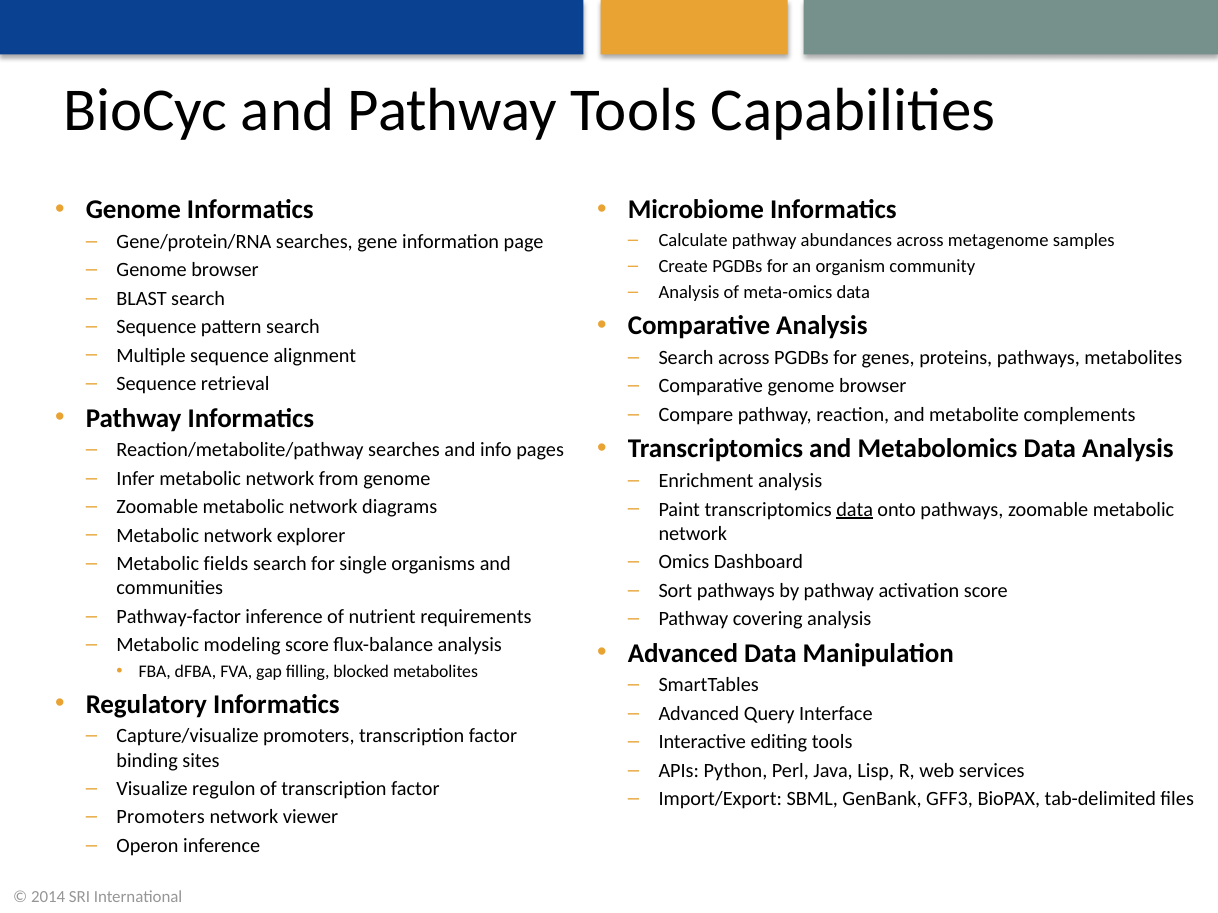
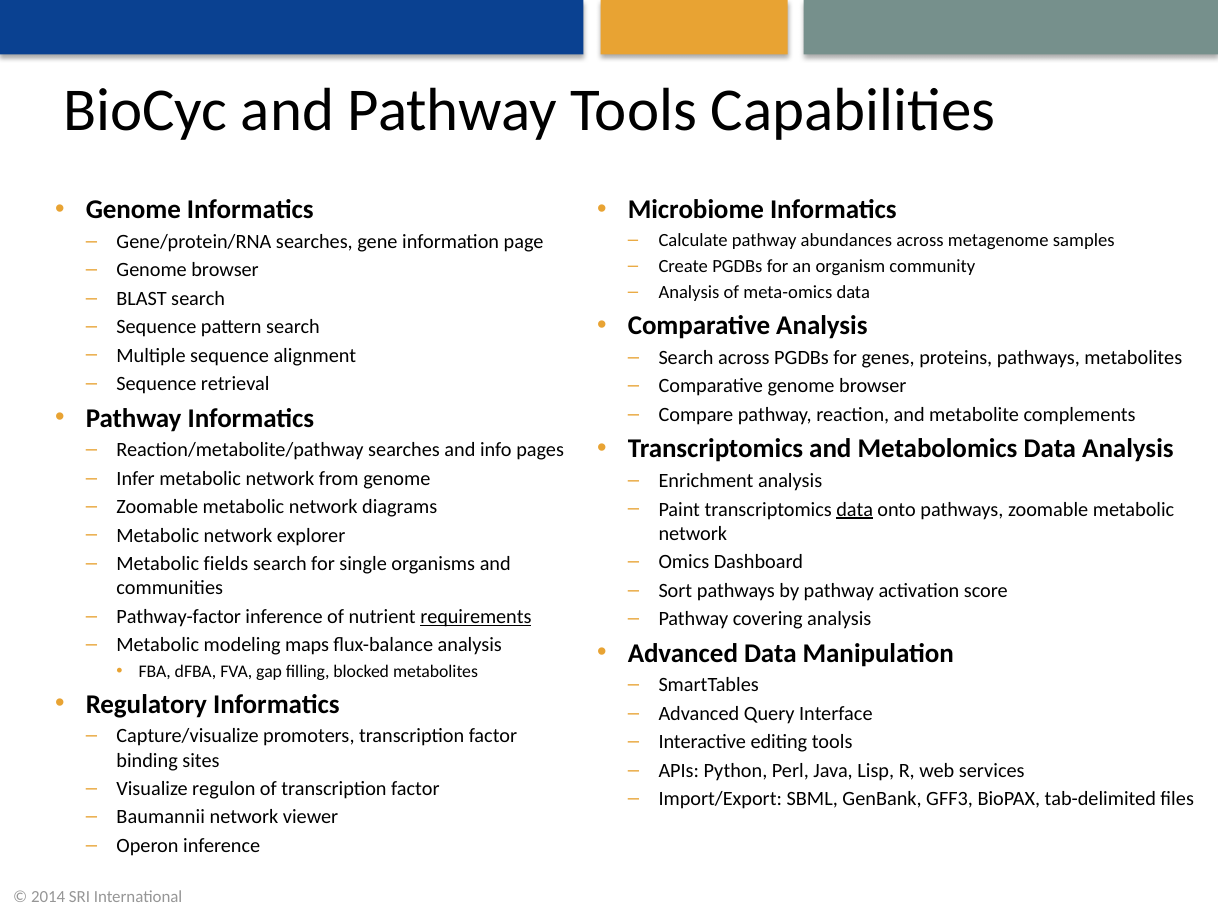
requirements underline: none -> present (476, 617)
modeling score: score -> maps (307, 645)
Promoters: Promoters -> Baumannii (161, 818)
